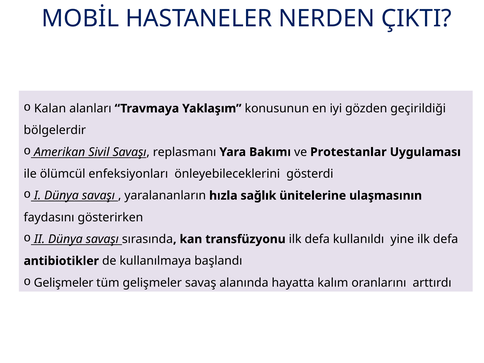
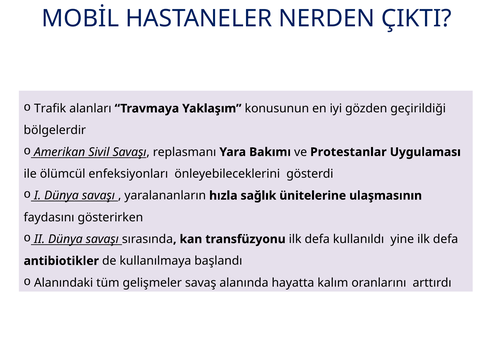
Kalan: Kalan -> Trafik (50, 108)
Gelişmeler: Gelişmeler -> Alanındaki (64, 283)
